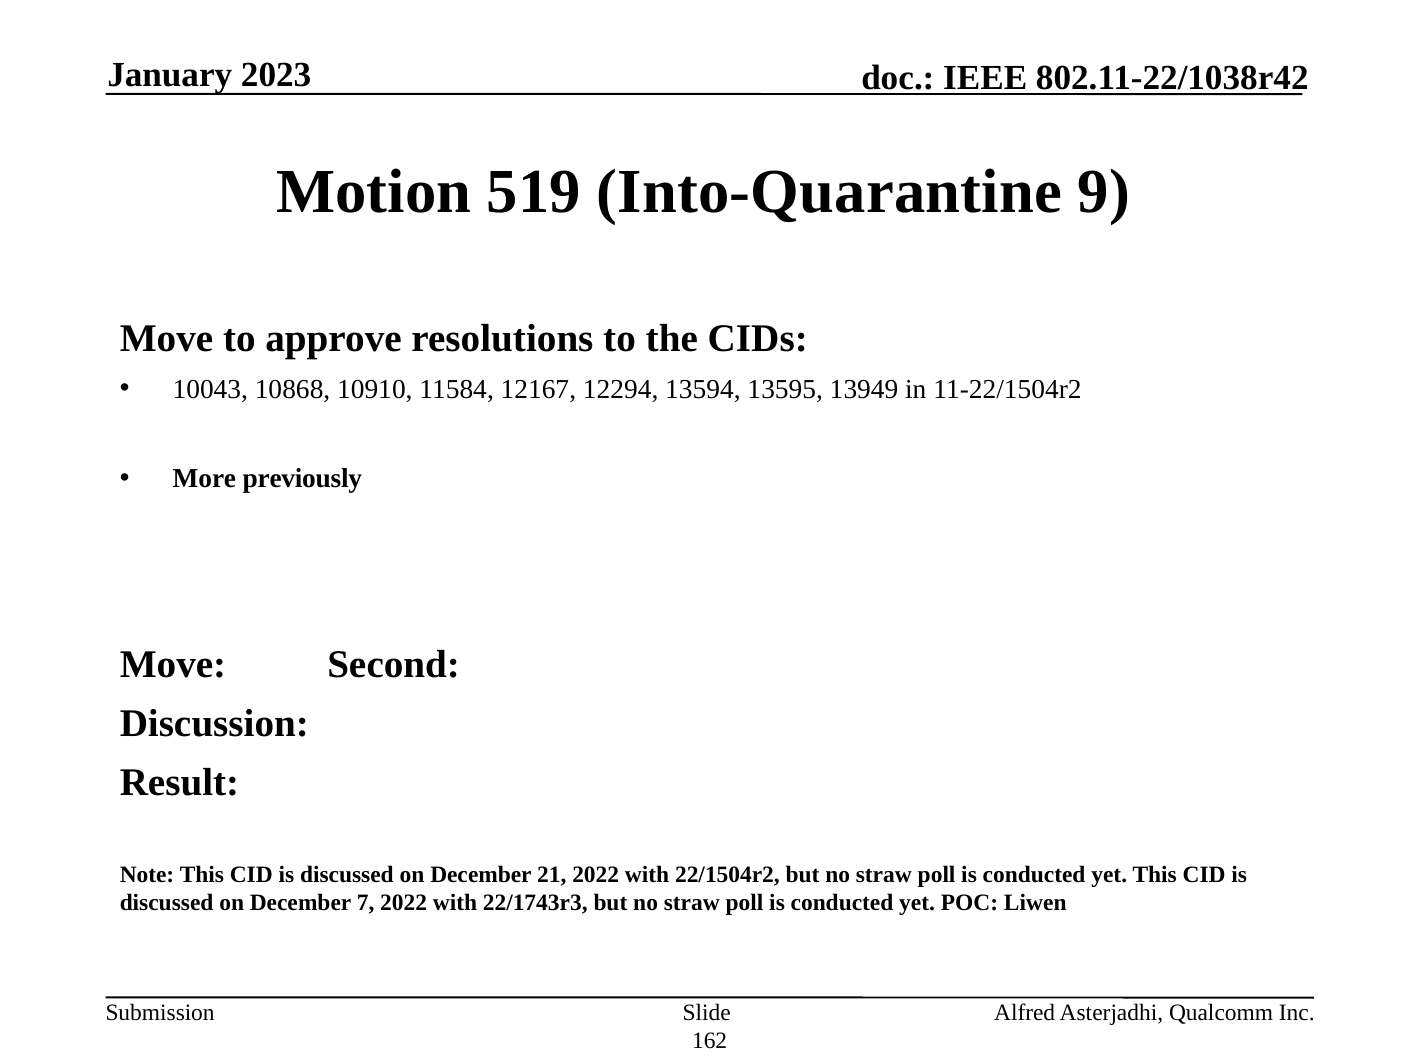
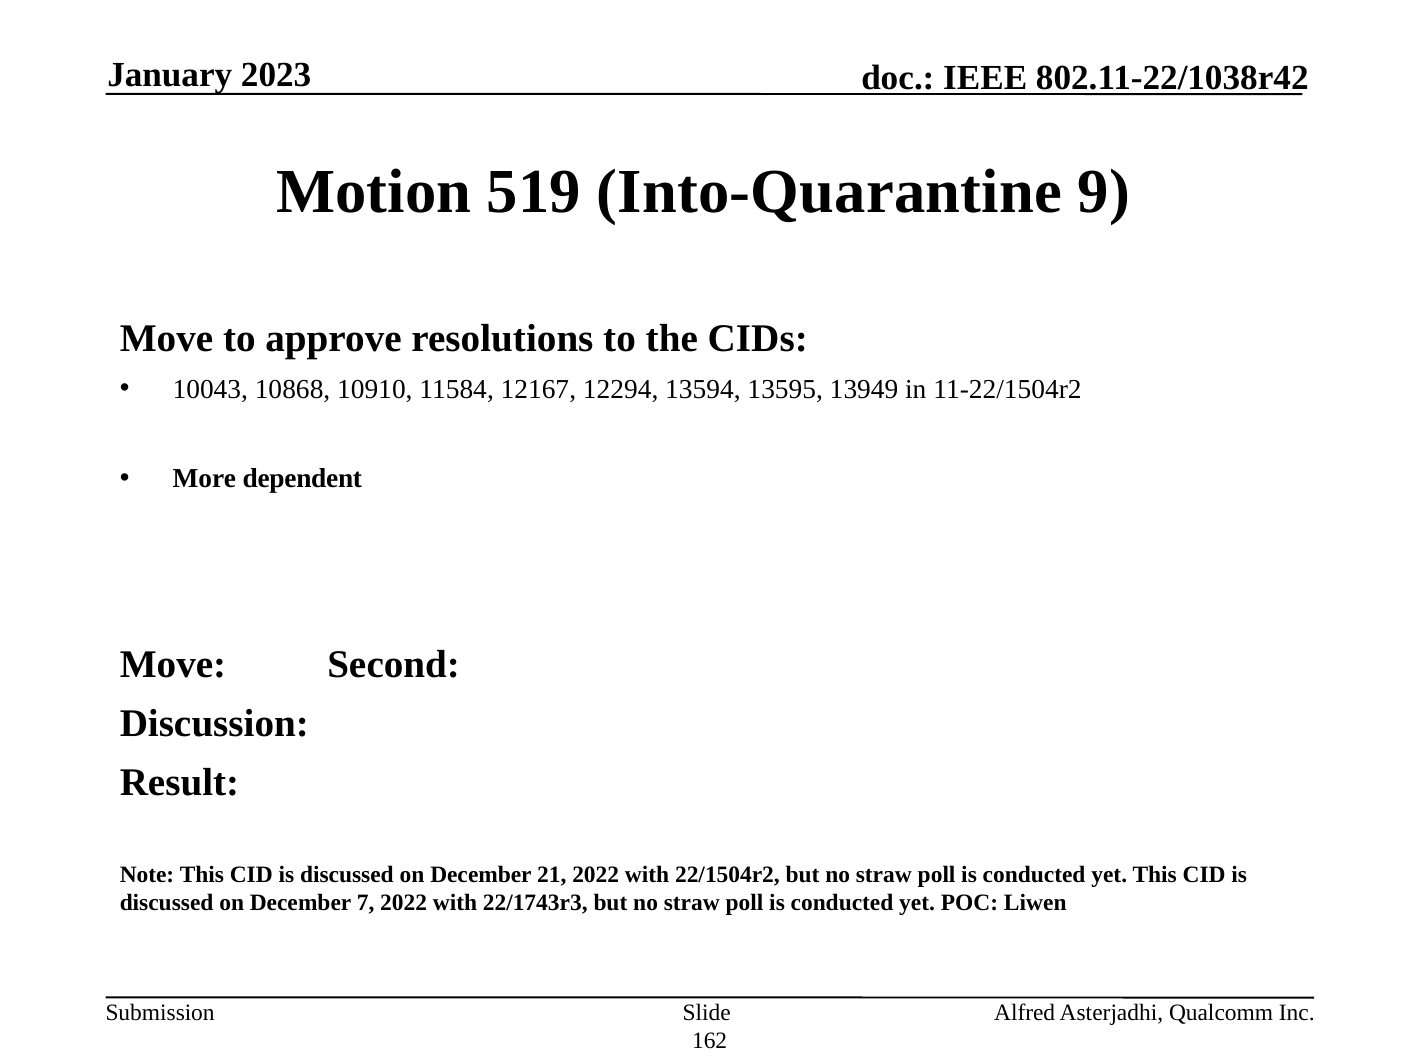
previously: previously -> dependent (302, 478)
